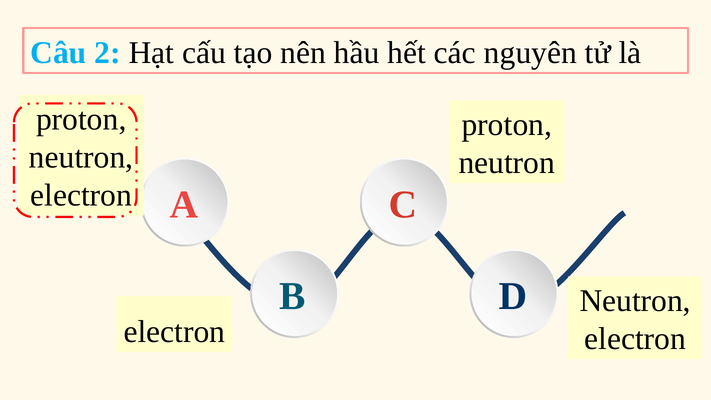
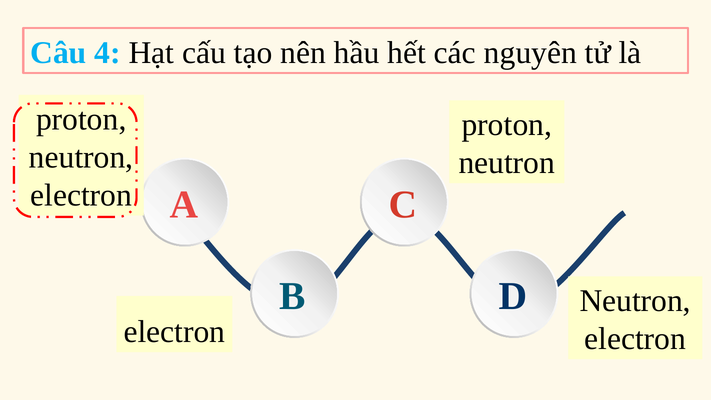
2: 2 -> 4 (108, 53)
